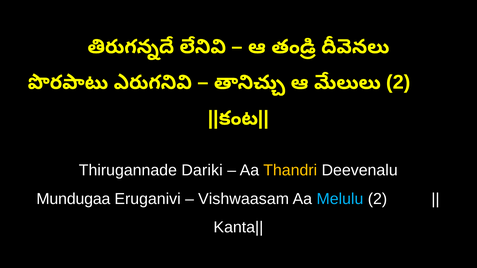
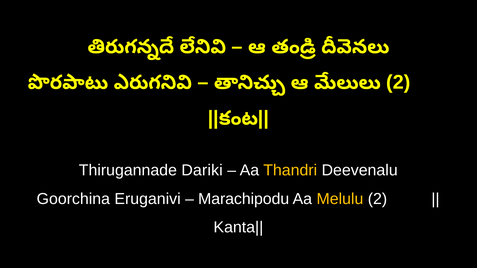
Mundugaa: Mundugaa -> Goorchina (73, 199)
Vishwaasam: Vishwaasam -> Marachipodu (244, 199)
Melulu colour: light blue -> yellow (340, 199)
